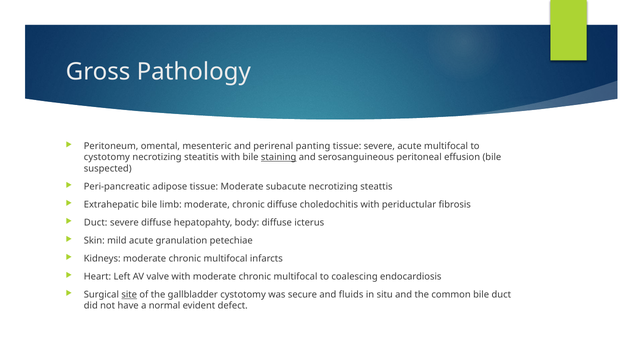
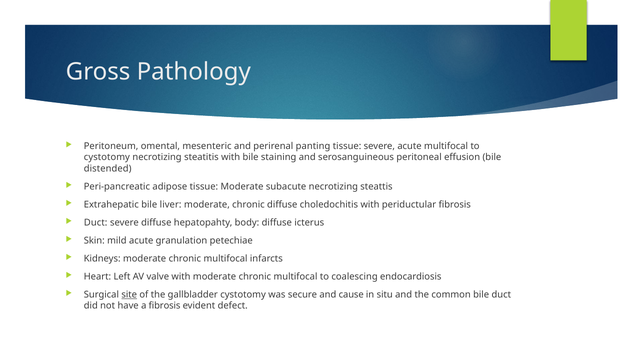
staining underline: present -> none (279, 157)
suspected: suspected -> distended (108, 169)
limb: limb -> liver (171, 204)
fluids: fluids -> cause (351, 294)
a normal: normal -> fibrosis (165, 306)
